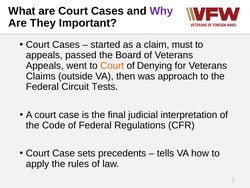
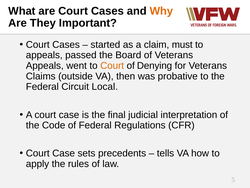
Why colour: purple -> orange (161, 11)
approach: approach -> probative (178, 76)
Tests: Tests -> Local (105, 87)
